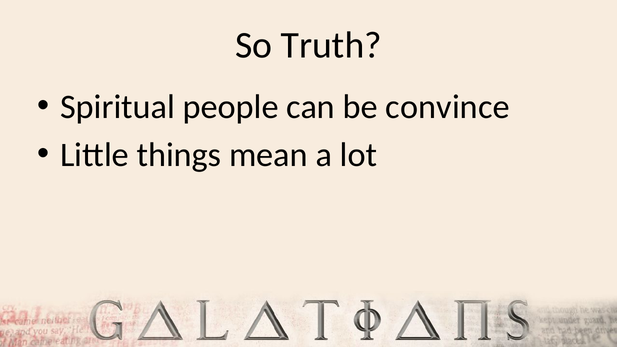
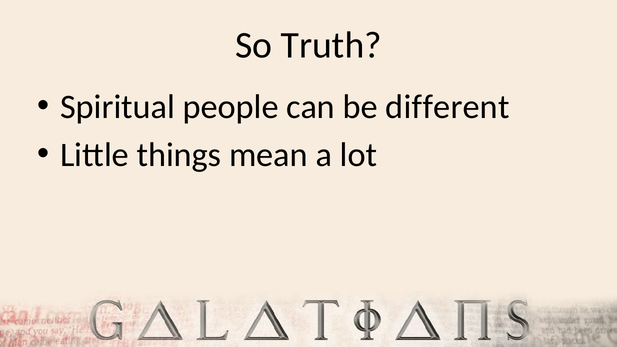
convince: convince -> different (448, 107)
